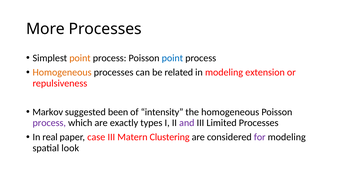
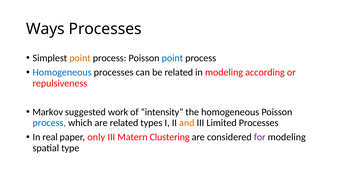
More: More -> Ways (45, 29)
Homogeneous colour: orange -> blue (62, 72)
extension: extension -> according (265, 72)
been: been -> work (118, 112)
process colour: purple -> blue (49, 123)
are exactly: exactly -> related (124, 123)
and colour: purple -> orange (187, 123)
case: case -> only (96, 137)
look: look -> type (70, 148)
